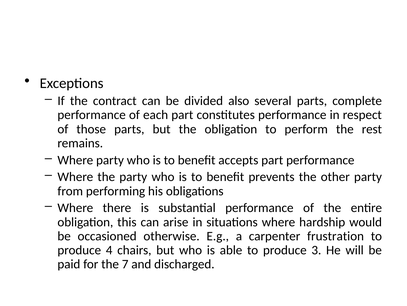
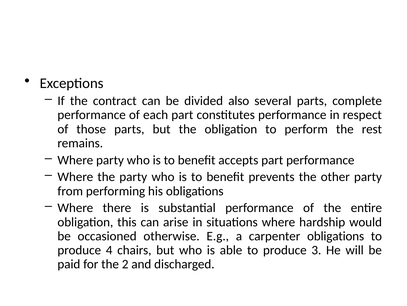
carpenter frustration: frustration -> obligations (336, 236)
7: 7 -> 2 (125, 264)
